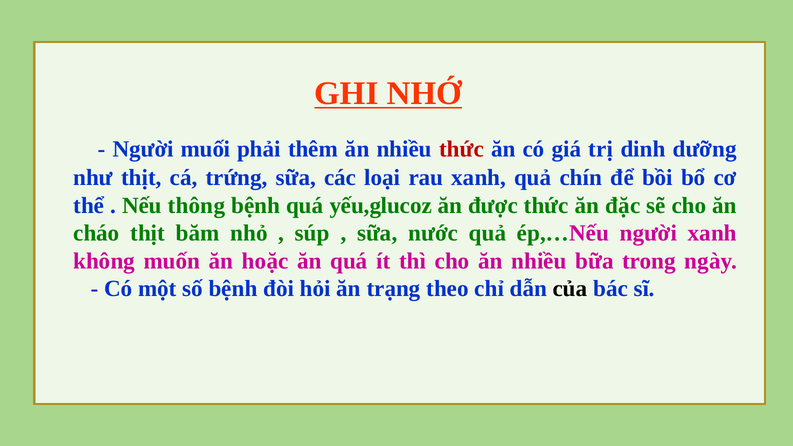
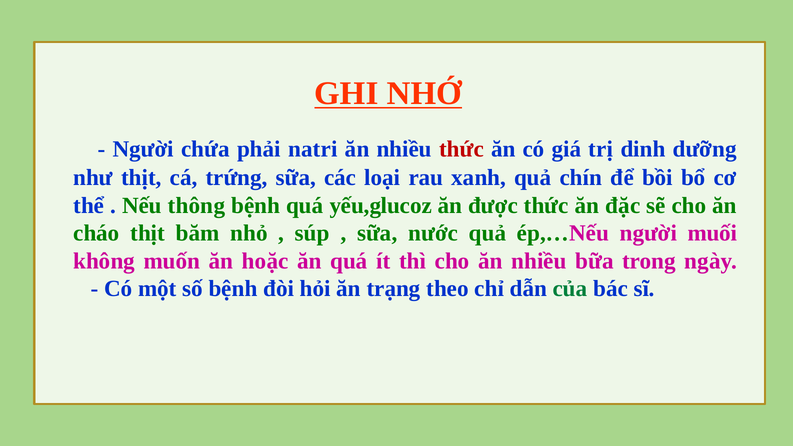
muối: muối -> chứa (205, 149)
thêm: thêm -> natri (313, 149)
người xanh: xanh -> muối (712, 233)
của colour: black -> green (570, 289)
